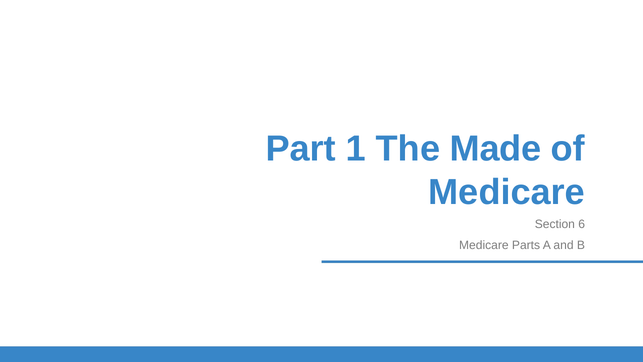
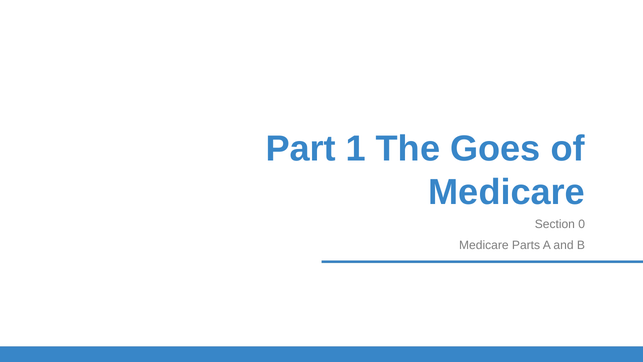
Made: Made -> Goes (495, 149)
6: 6 -> 0 (582, 224)
